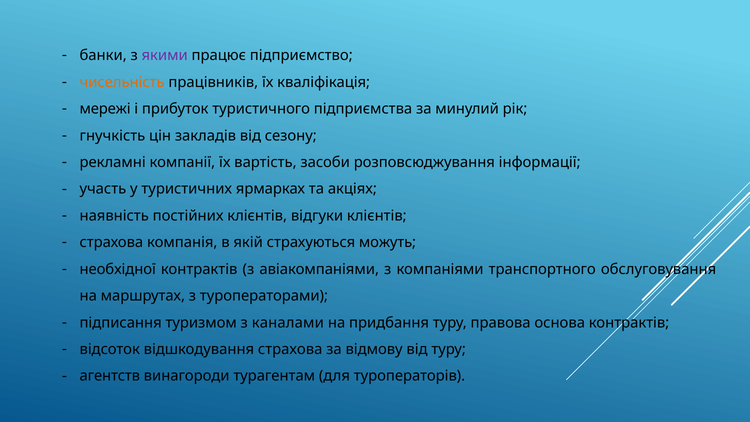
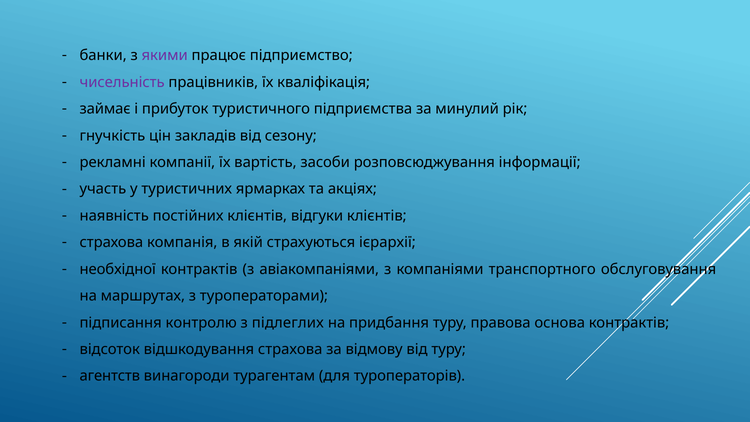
чисельність colour: orange -> purple (122, 82)
мережі: мережі -> займає (105, 109)
можуть: можуть -> ієрархії (387, 242)
туризмом: туризмом -> контролю (201, 323)
каналами: каналами -> підлеглих (288, 323)
